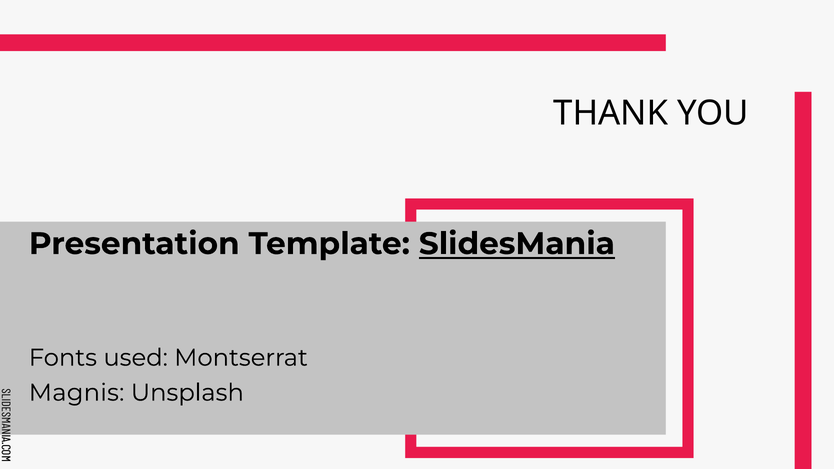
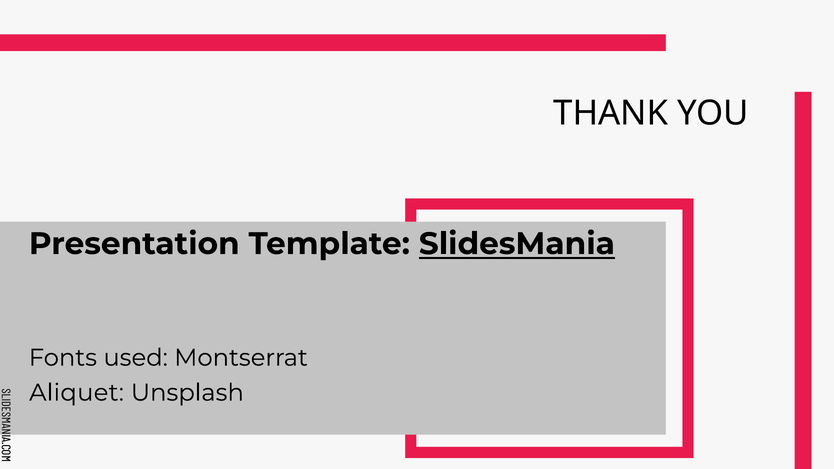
Magnis: Magnis -> Aliquet (77, 393)
